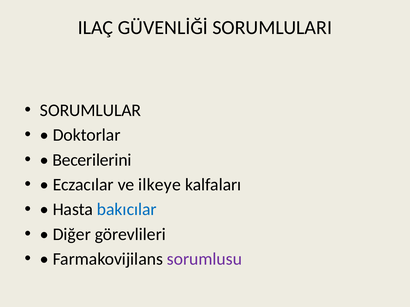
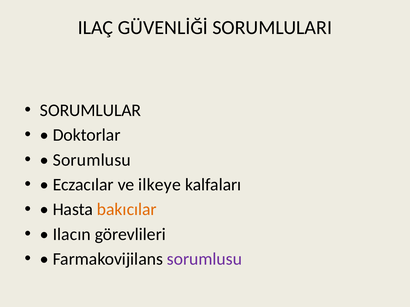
Becerilerini: Becerilerini -> Sorumlusu (92, 160)
bakıcılar colour: blue -> orange (127, 210)
Diğer: Diğer -> Ilacın (72, 235)
